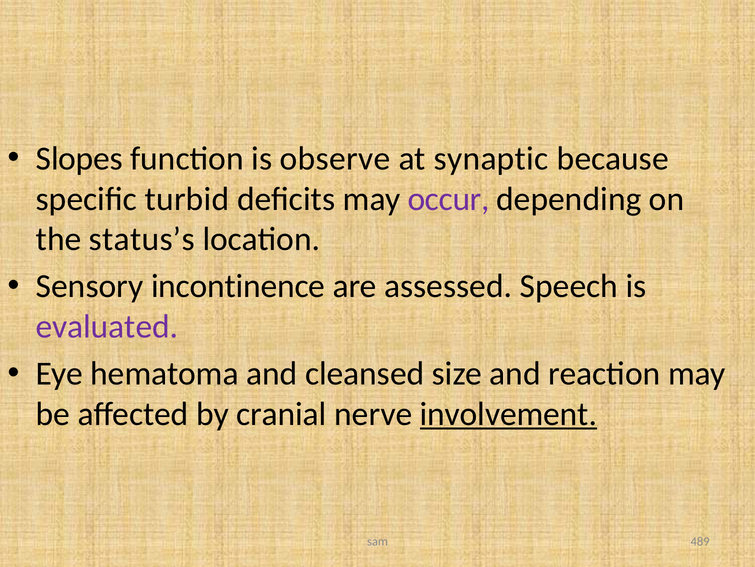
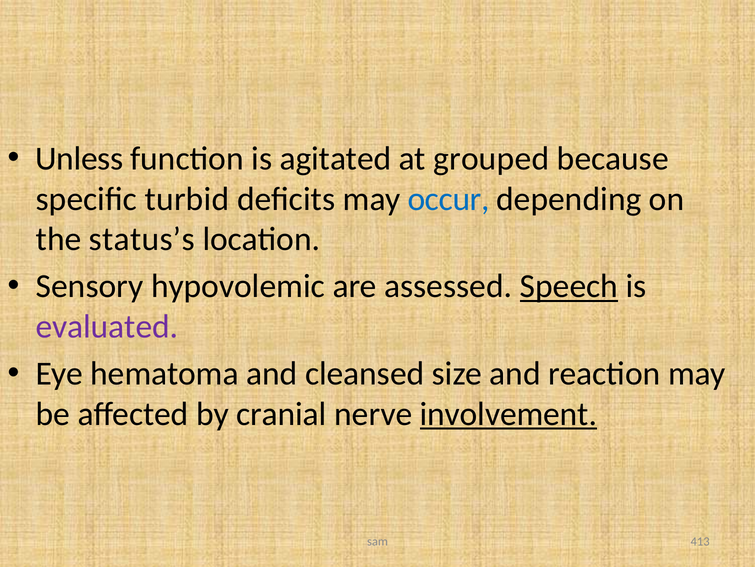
Slopes: Slopes -> Unless (79, 158)
observe: observe -> agitated (336, 158)
synaptic: synaptic -> grouped (491, 158)
occur colour: purple -> blue (448, 199)
incontinence: incontinence -> hypovolemic (238, 286)
Speech underline: none -> present (569, 286)
489: 489 -> 413 (700, 541)
